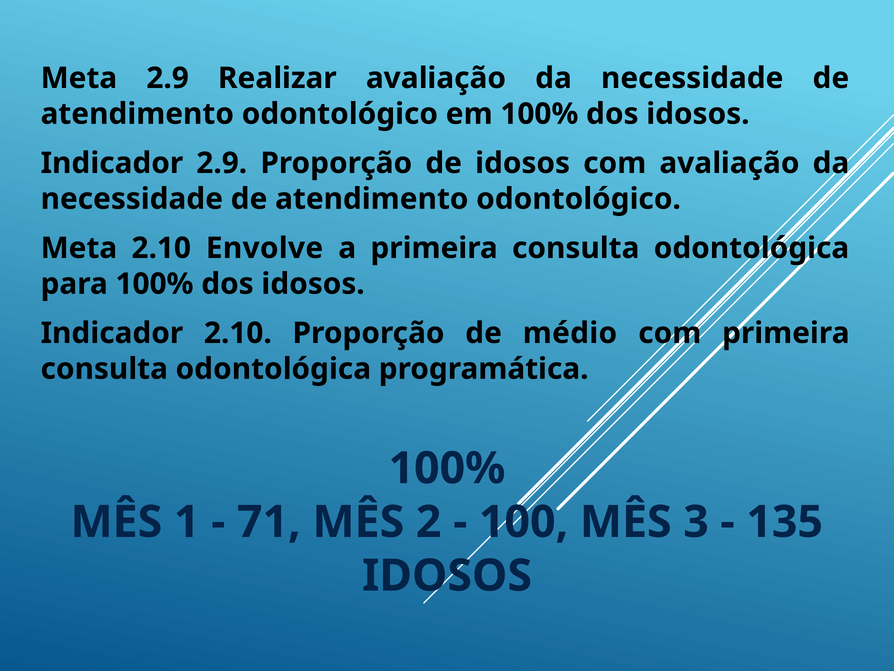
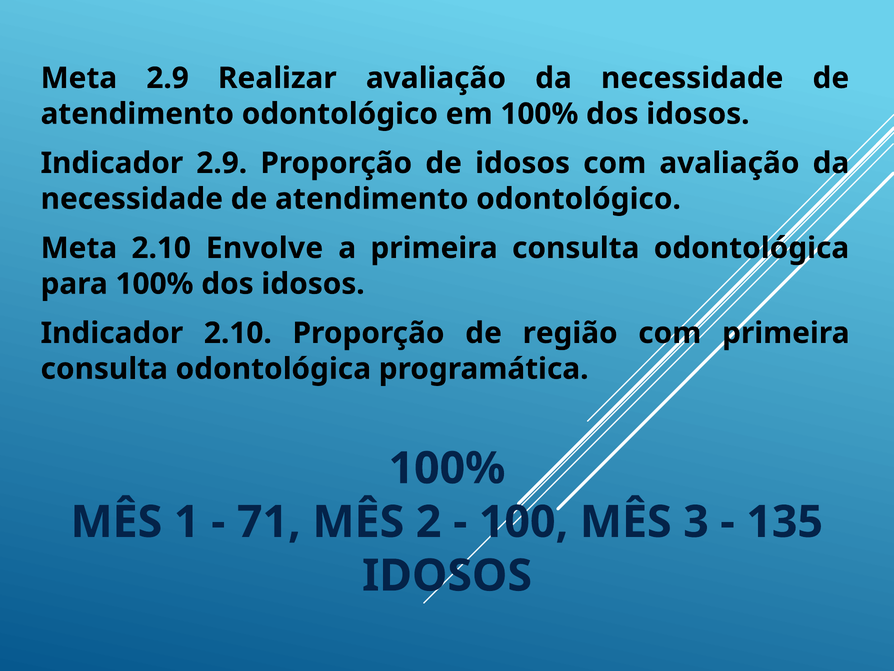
médio: médio -> região (570, 333)
